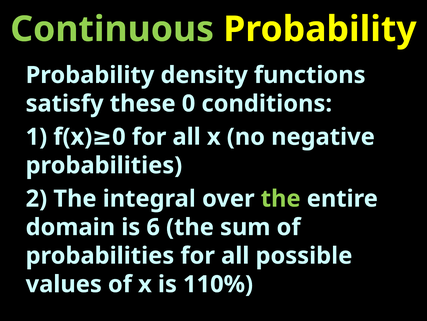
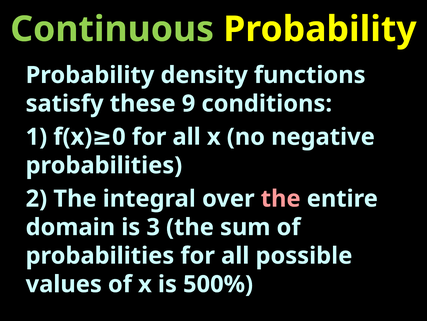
these 0: 0 -> 9 (189, 103)
the colour: light green -> pink (281, 198)
6: 6 -> 3 (153, 227)
110%: 110% -> 500% (218, 284)
